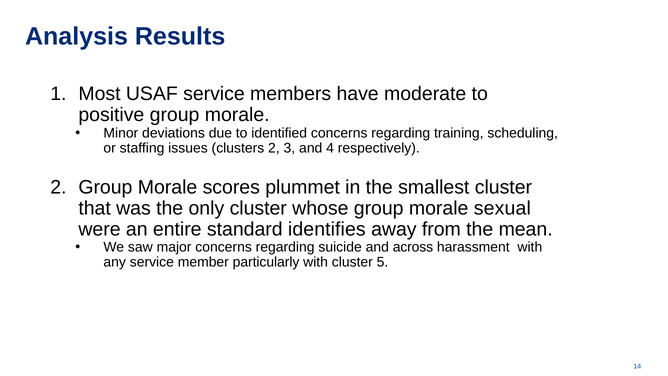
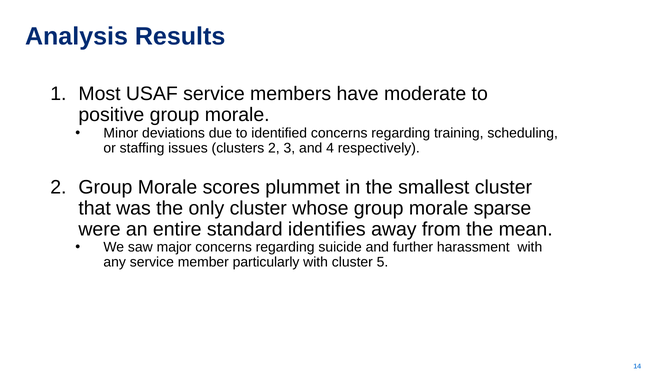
sexual: sexual -> sparse (502, 208)
across: across -> further (413, 247)
